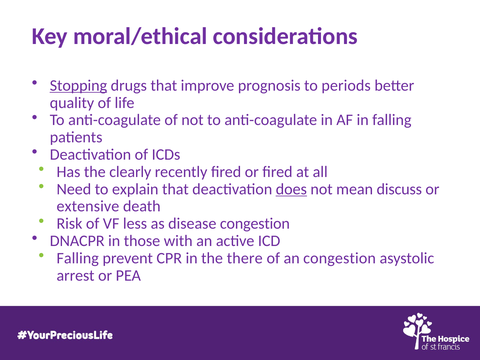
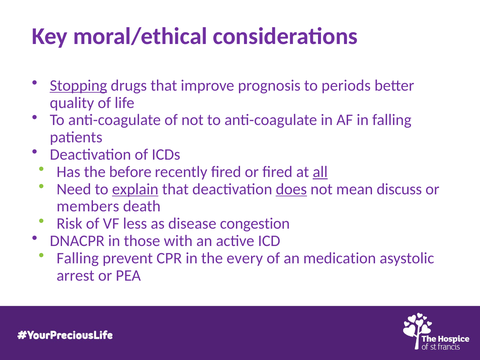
clearly: clearly -> before (130, 172)
all underline: none -> present (320, 172)
explain underline: none -> present (135, 189)
extensive: extensive -> members (88, 206)
there: there -> every (245, 258)
an congestion: congestion -> medication (340, 258)
